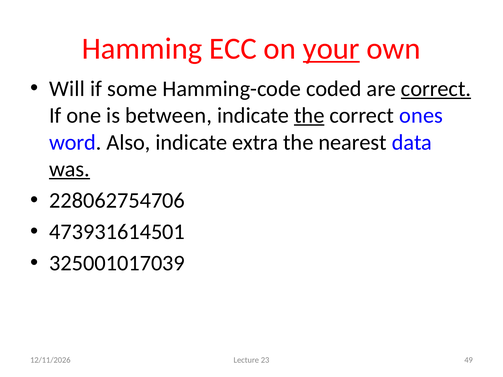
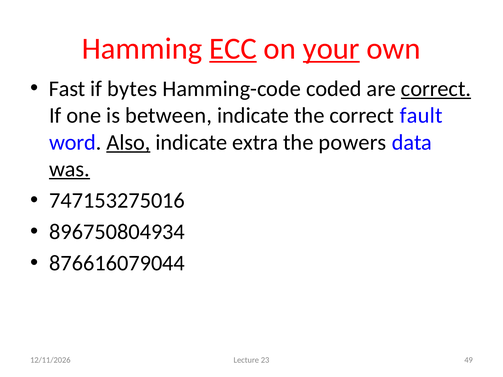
ECC underline: none -> present (233, 49)
Will: Will -> Fast (67, 89)
some: some -> bytes (132, 89)
the underline: present -> none (309, 116)
ones: ones -> fault (421, 116)
Also underline: none -> present (128, 142)
nearest: nearest -> powers (352, 142)
228062754706: 228062754706 -> 747153275016 (117, 201)
473931614501: 473931614501 -> 896750804934 (117, 232)
325001017039: 325001017039 -> 876616079044 (117, 263)
